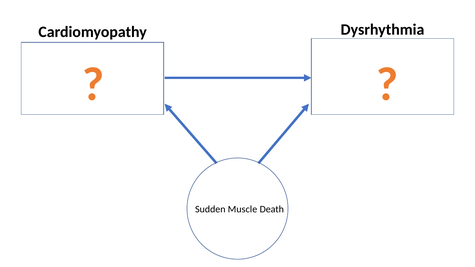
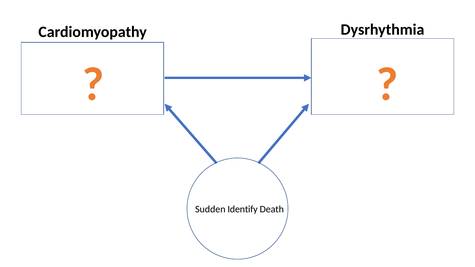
Muscle: Muscle -> Identify (243, 209)
